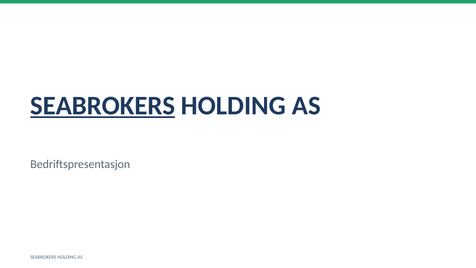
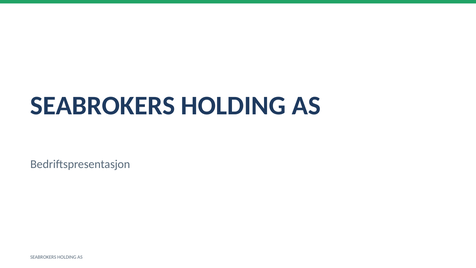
SEABROKERS underline: present -> none (103, 106)
